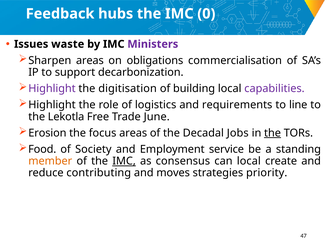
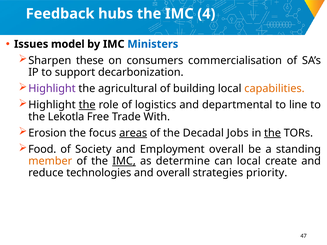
0: 0 -> 4 (206, 14)
waste: waste -> model (68, 44)
Ministers colour: purple -> blue (153, 44)
Sharpen areas: areas -> these (90, 60)
obligations: obligations -> consumers (155, 60)
digitisation: digitisation -> agricultural (128, 88)
capabilities colour: purple -> orange (274, 88)
the underline: none -> present (87, 105)
requirements: requirements -> departmental (237, 105)
June: June -> With (157, 116)
areas underline: none -> present (133, 133)
Employment service: service -> overall (226, 149)
consensus: consensus -> determine (183, 161)
contributing: contributing -> technologies (99, 173)
and moves: moves -> overall (173, 173)
